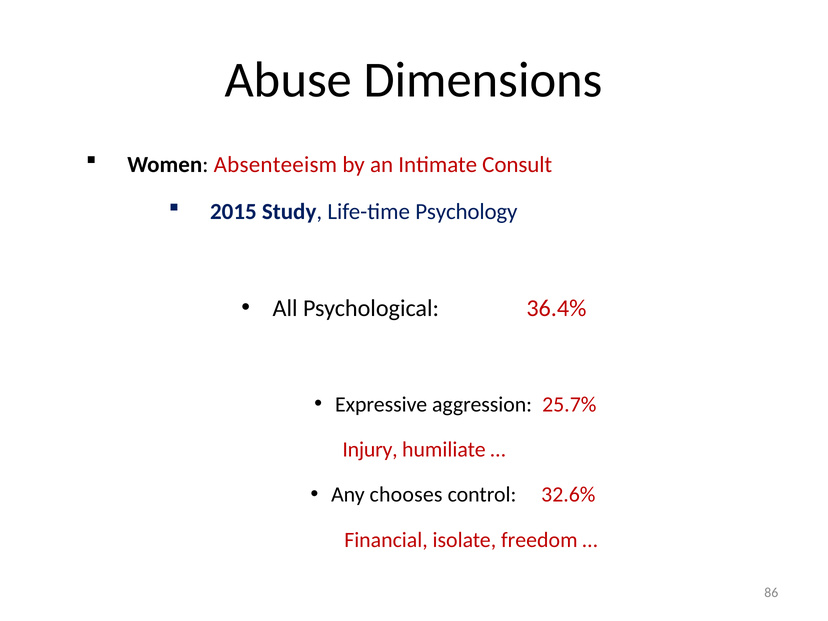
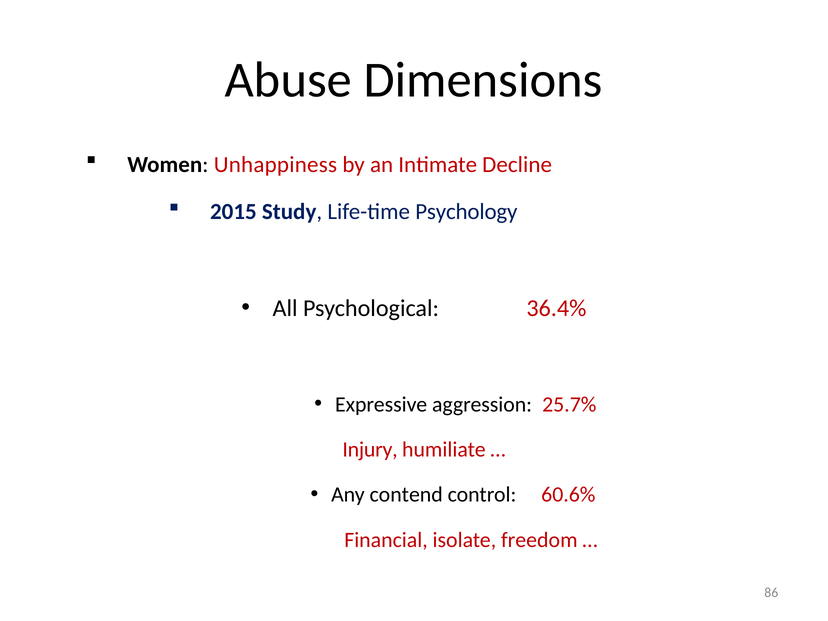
Absenteeism: Absenteeism -> Unhappiness (275, 164)
Consult: Consult -> Decline (517, 164)
chooses: chooses -> contend (406, 495)
32.6%: 32.6% -> 60.6% (568, 495)
